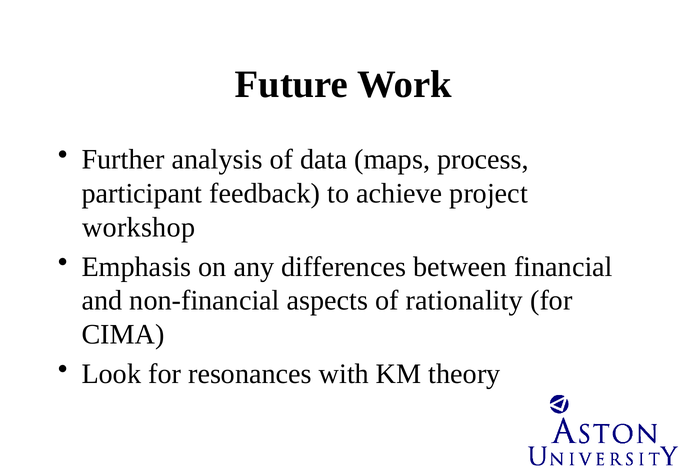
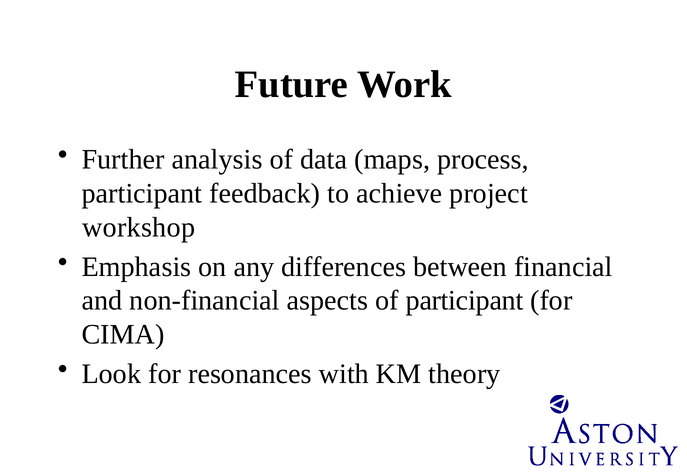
of rationality: rationality -> participant (465, 301)
